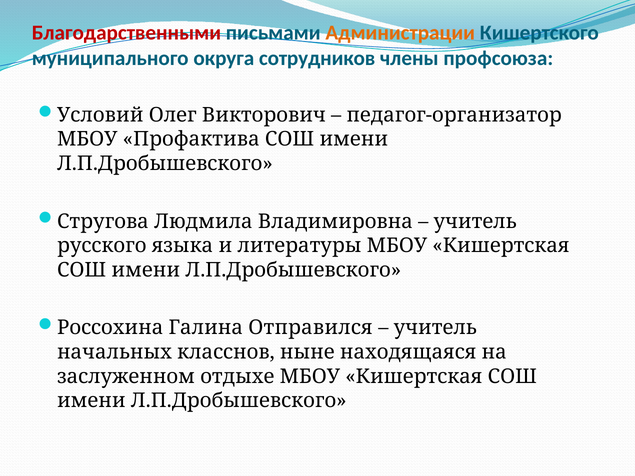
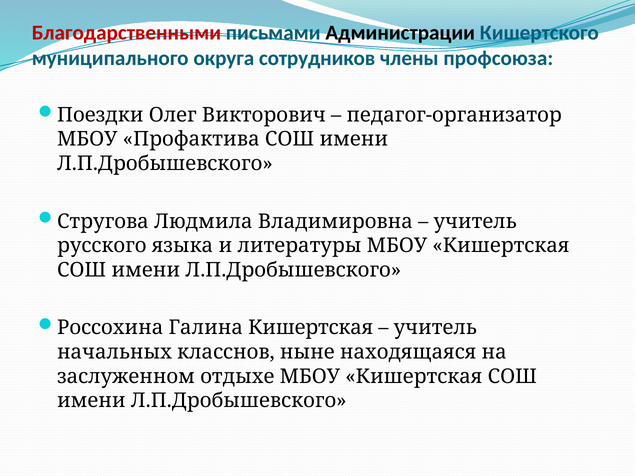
Администрации colour: orange -> black (400, 33)
Условий: Условий -> Поездки (100, 115)
Галина Отправился: Отправился -> Кишертская (311, 328)
